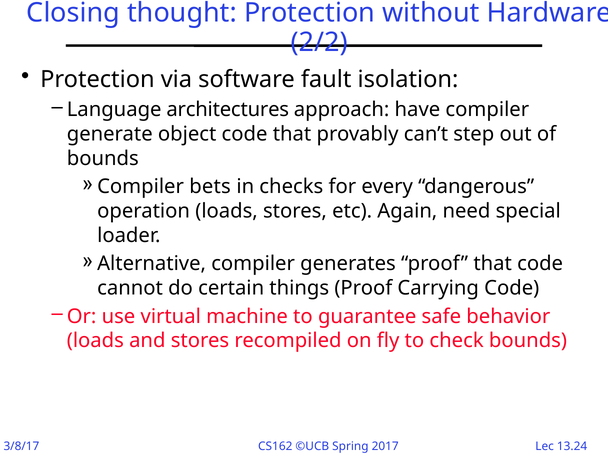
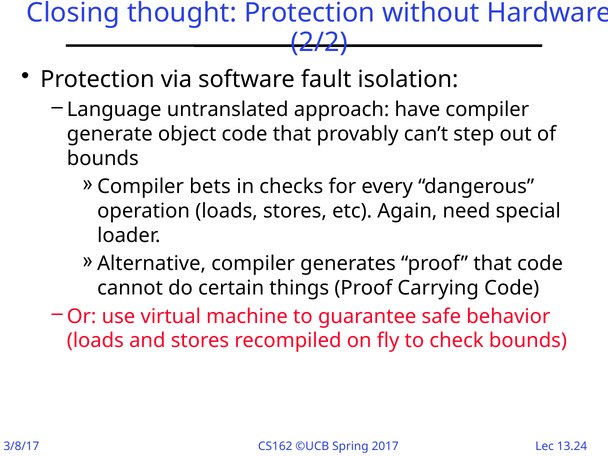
architectures: architectures -> untranslated (228, 110)
